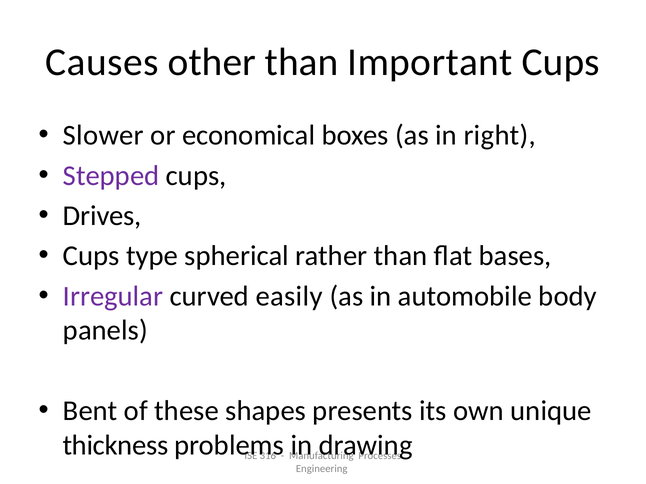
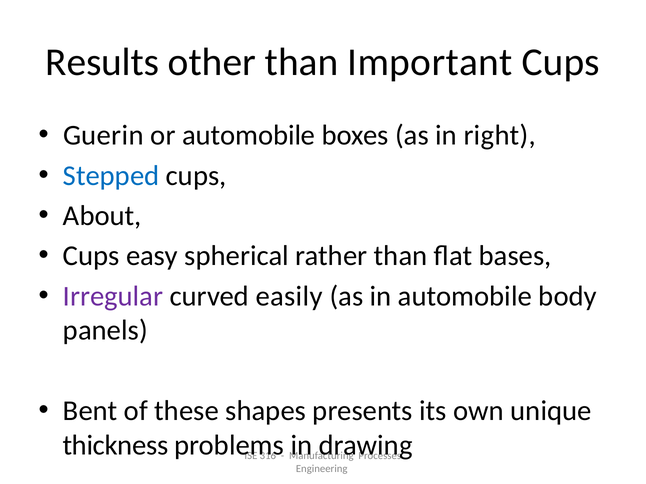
Causes: Causes -> Results (102, 63)
Slower: Slower -> Guerin (103, 136)
or economical: economical -> automobile (249, 136)
Stepped colour: purple -> blue (111, 176)
Drives: Drives -> About (102, 216)
type: type -> easy (152, 256)
